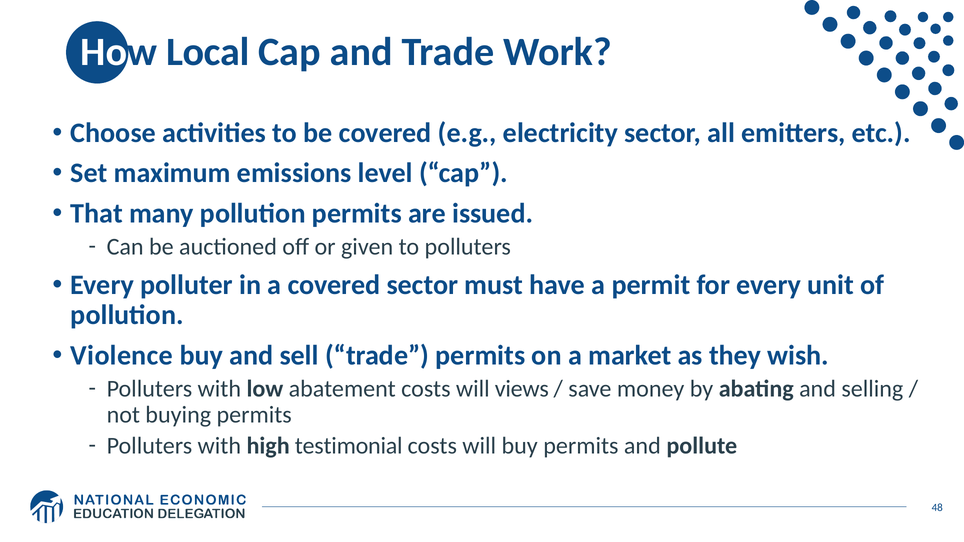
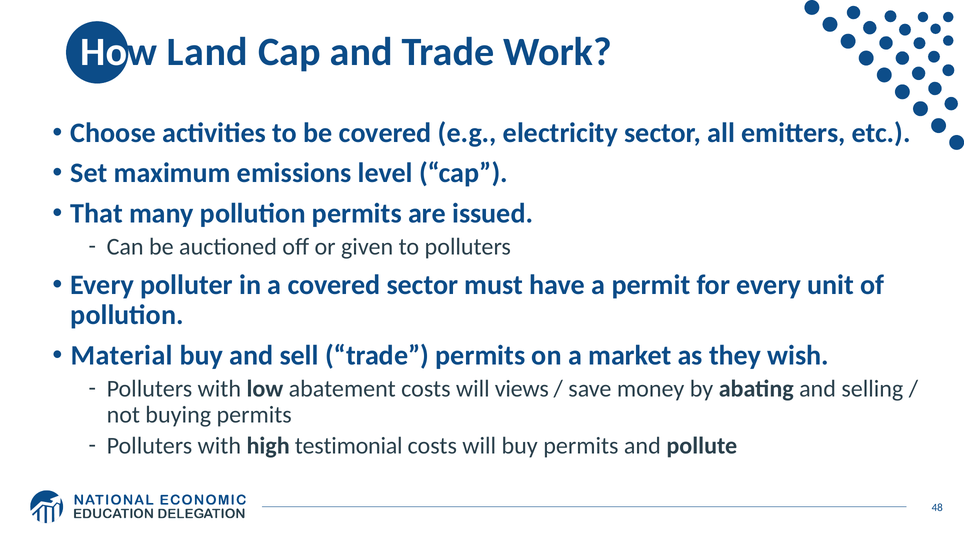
Local: Local -> Land (207, 52)
Violence: Violence -> Material (122, 356)
